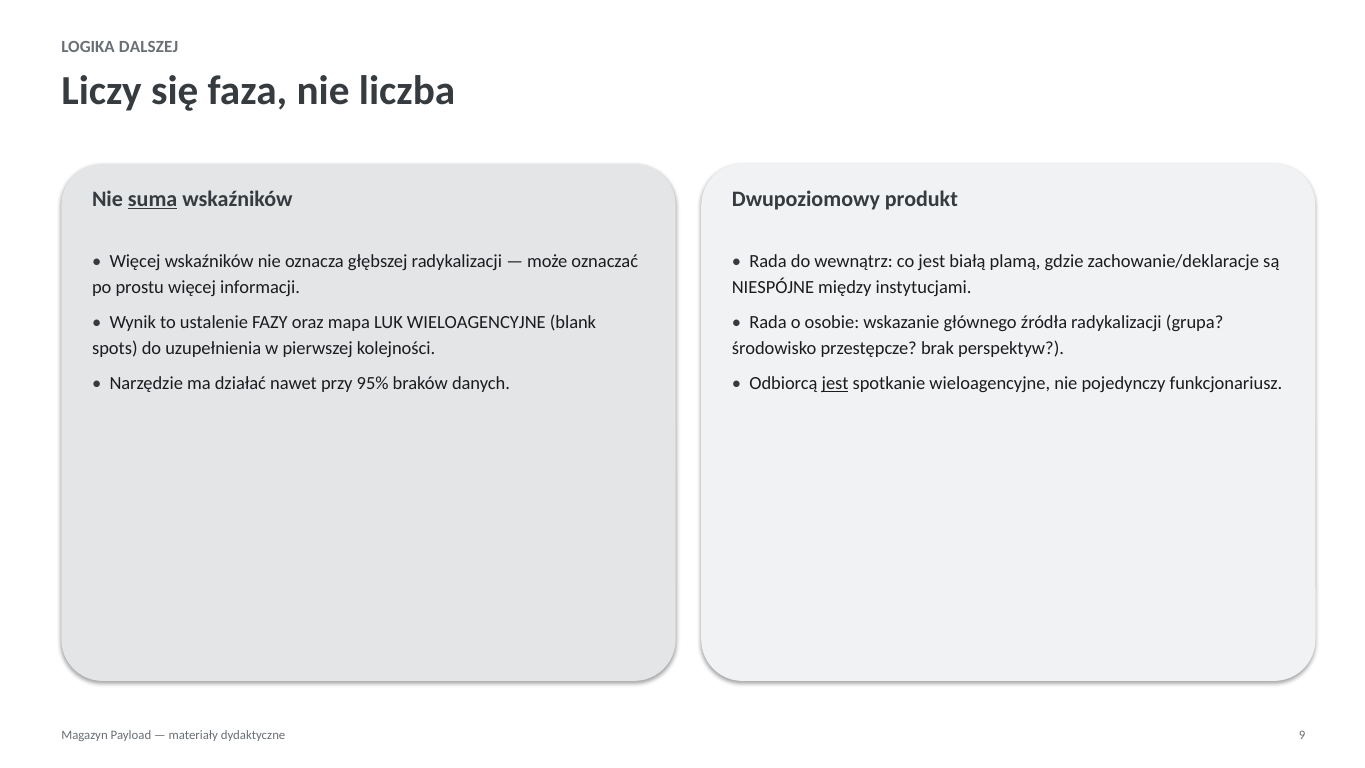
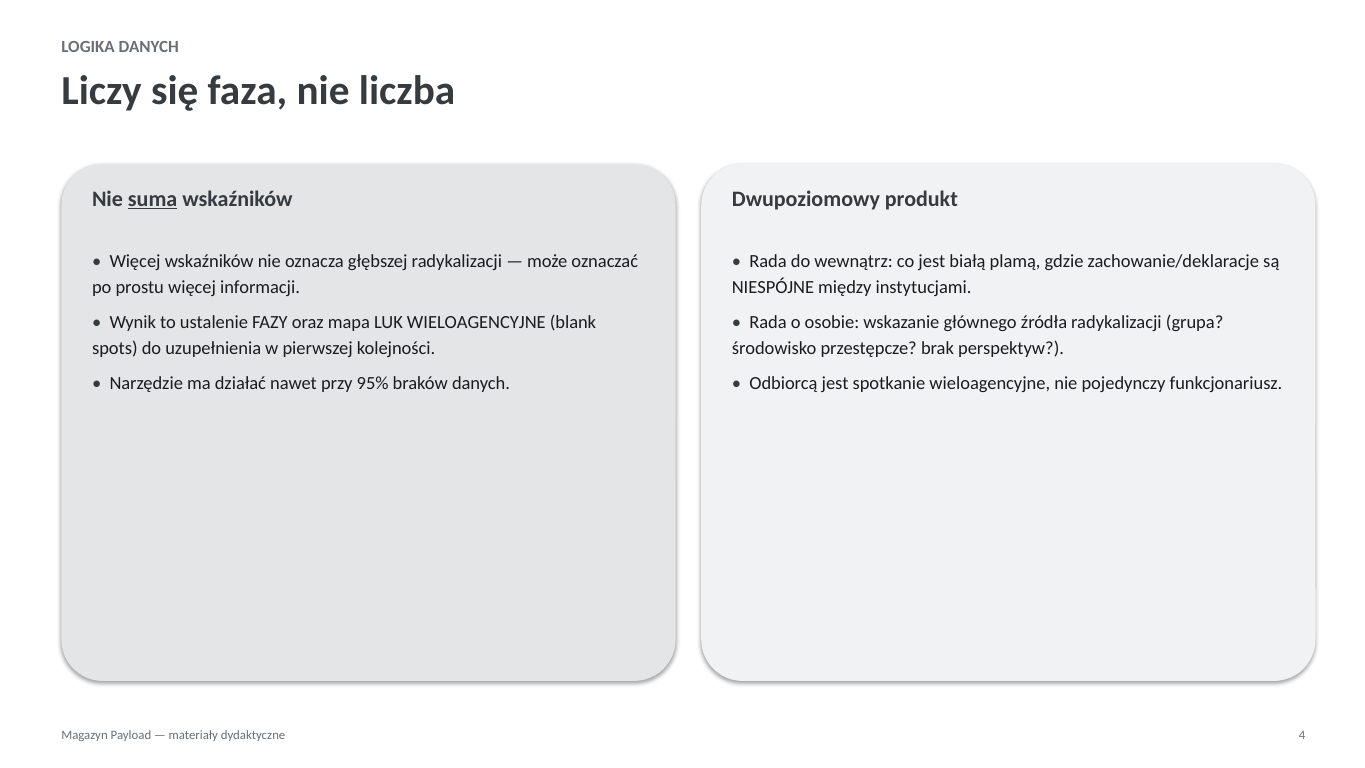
LOGIKA DALSZEJ: DALSZEJ -> DANYCH (149, 47)
jest underline: present -> none (835, 383)
9: 9 -> 4 (1302, 735)
